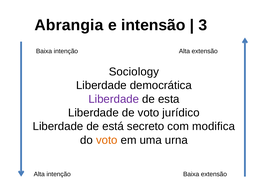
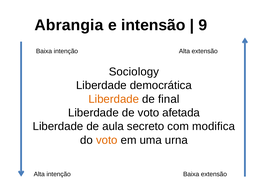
3: 3 -> 9 (203, 25)
Liberdade colour: purple -> orange (114, 99)
esta: esta -> final (169, 99)
jurídico: jurídico -> afetada (181, 113)
está: está -> aula (113, 126)
